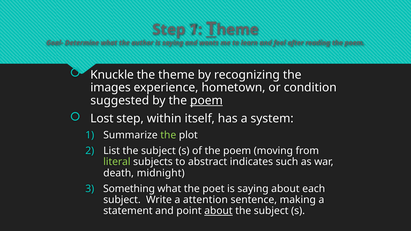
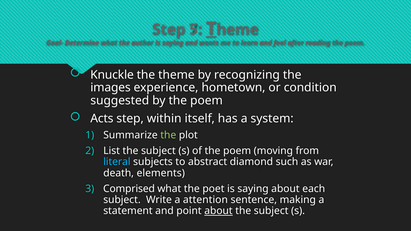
Step 1: 1 -> 5 (196, 30)
poem underline: present -> none (206, 101)
Lost: Lost -> Acts (102, 119)
literal colour: light green -> light blue (117, 162)
indicates: indicates -> diamond (251, 162)
midnight: midnight -> elements (161, 173)
Something: Something -> Comprised (129, 189)
